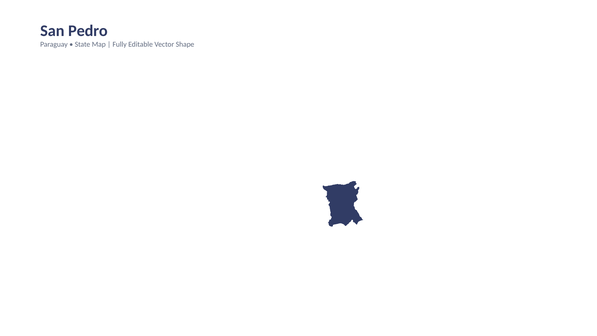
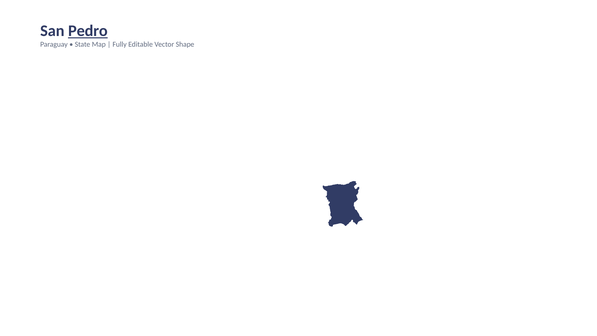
Pedro underline: none -> present (88, 31)
